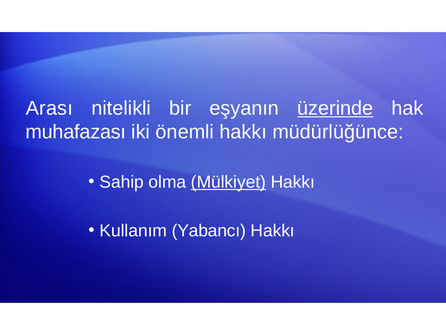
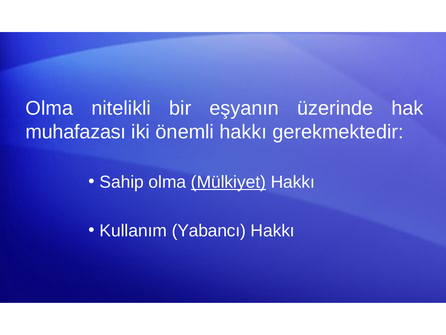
Arası: Arası -> Olma (49, 108)
üzerinde underline: present -> none (335, 108)
müdürlüğünce: müdürlüğünce -> gerekmektedir (338, 132)
